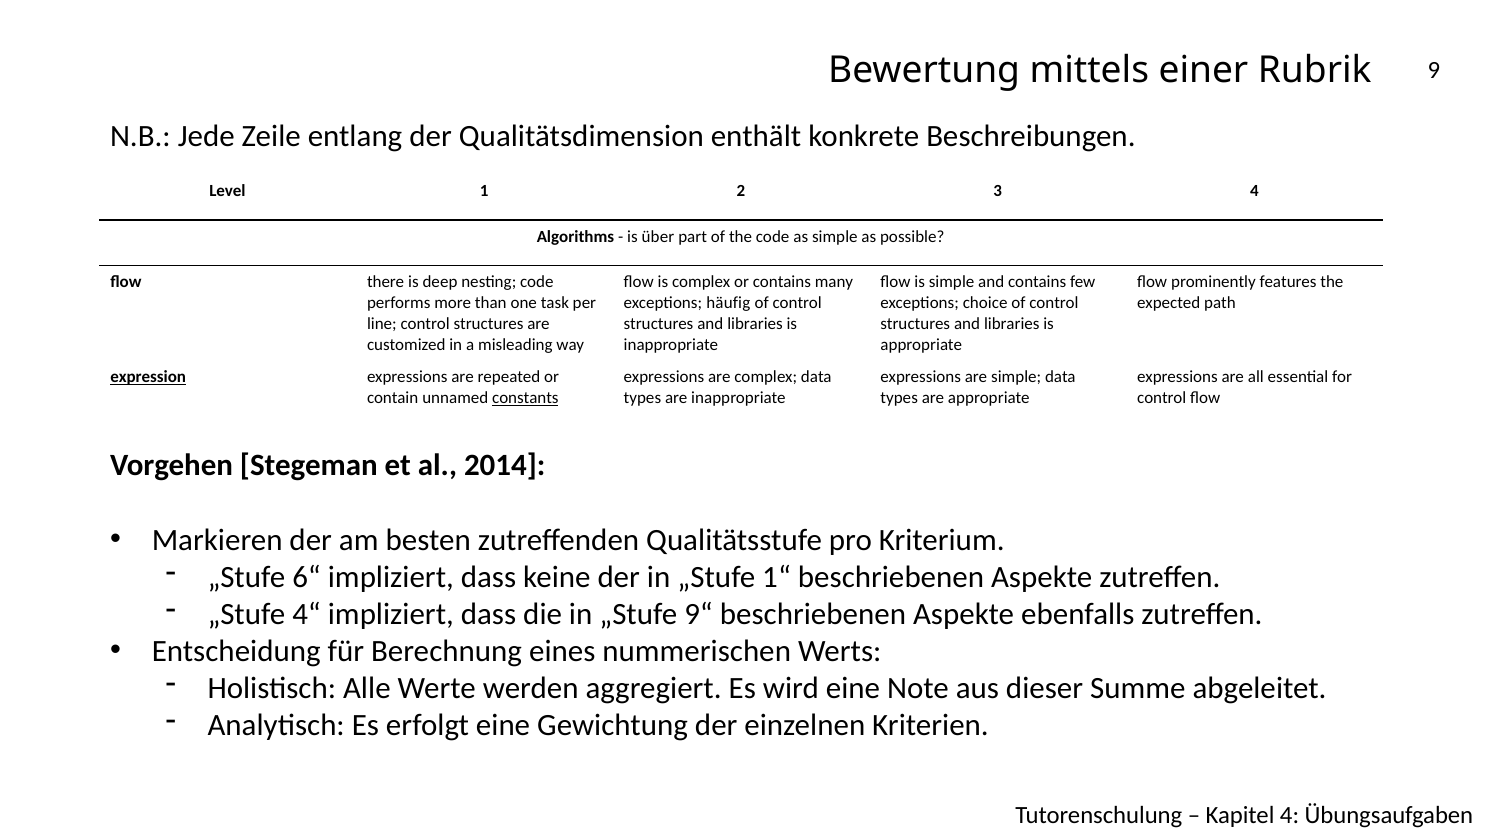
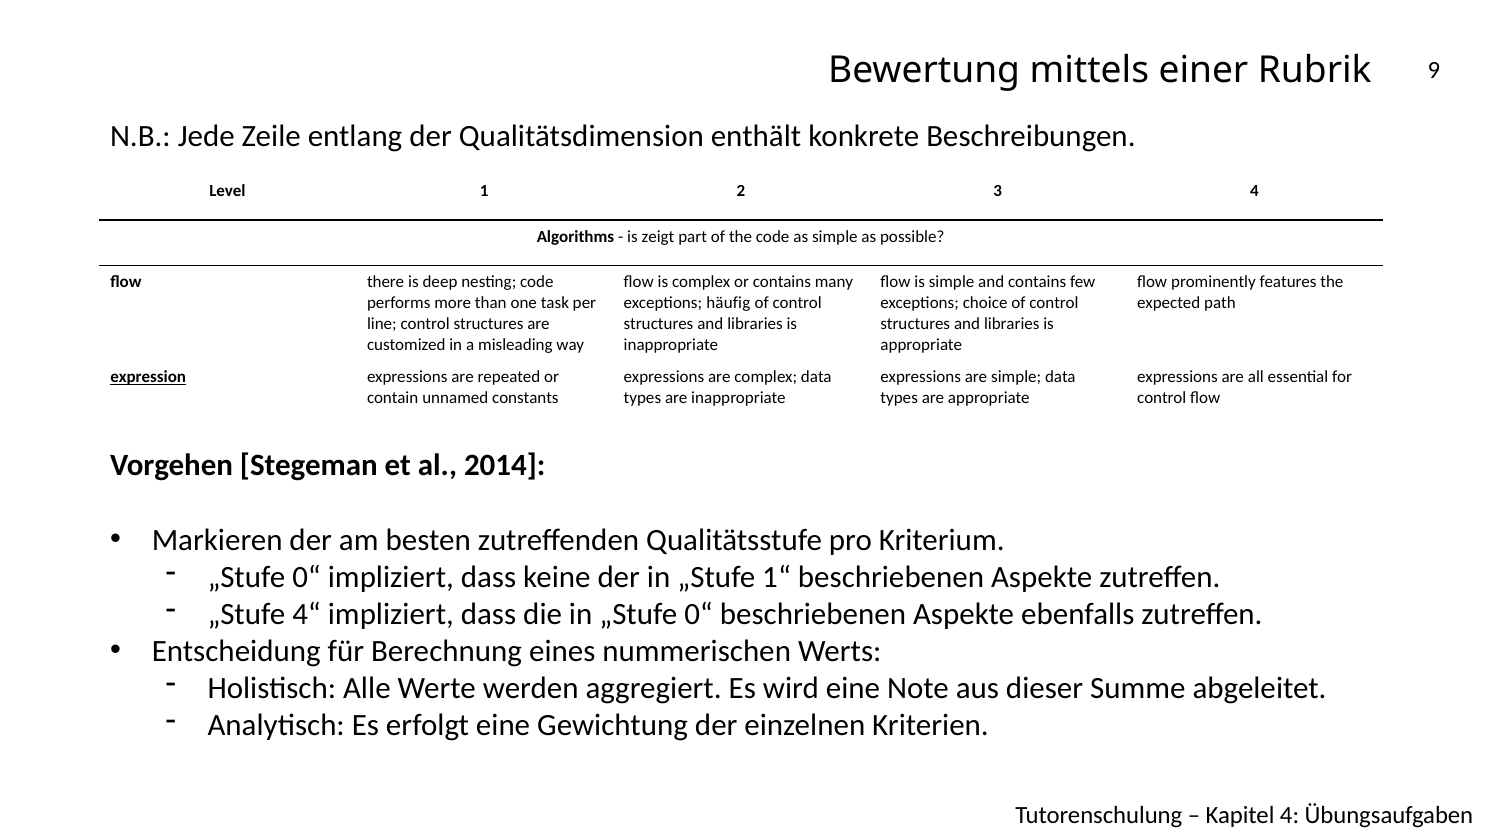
über: über -> zeigt (658, 237)
constants underline: present -> none (525, 398)
6“: 6“ -> 0“ (307, 577)
in „Stufe 9“: 9“ -> 0“ (699, 614)
